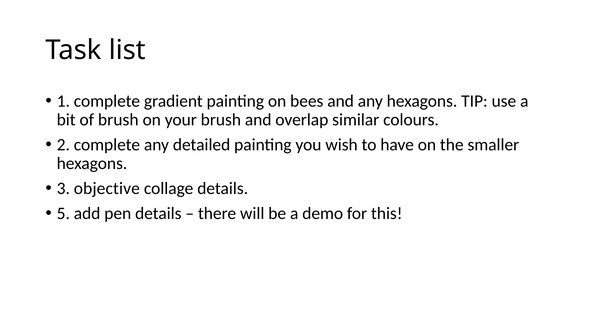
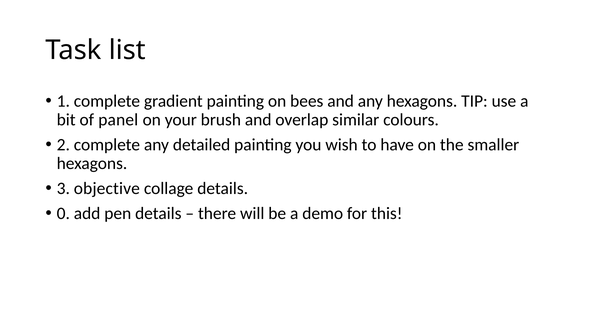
of brush: brush -> panel (118, 120)
5: 5 -> 0 (63, 213)
